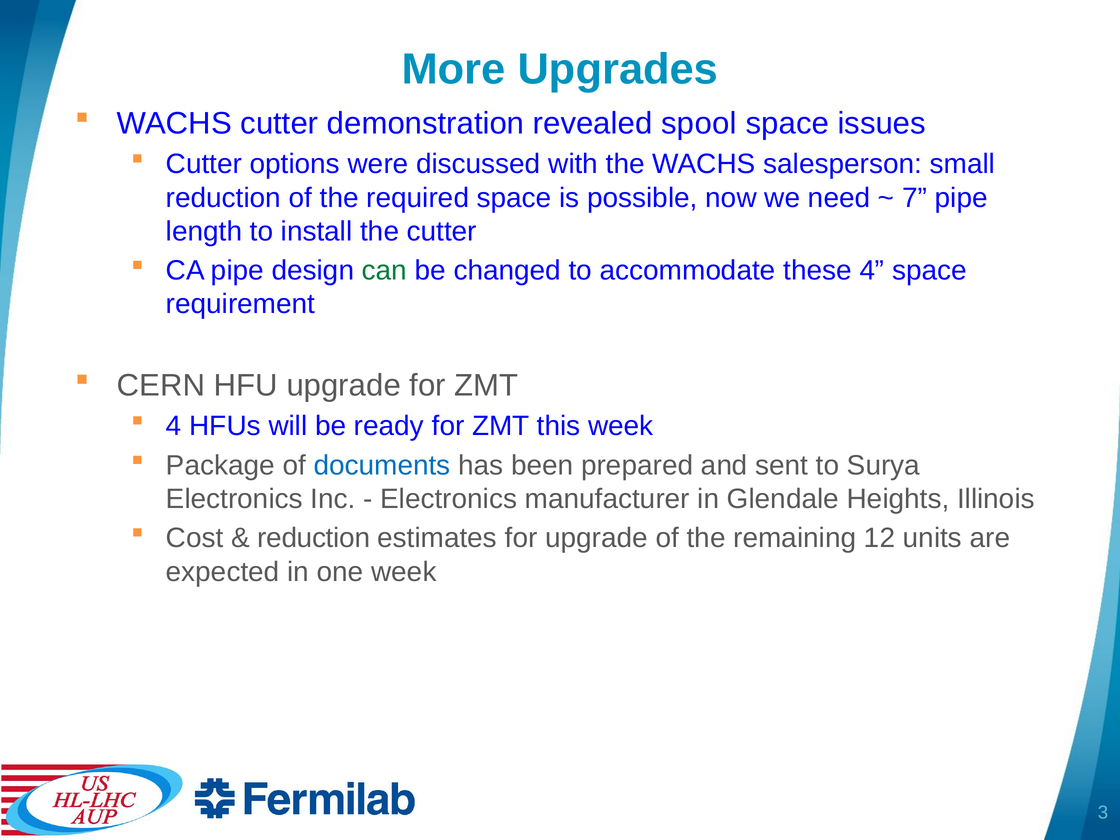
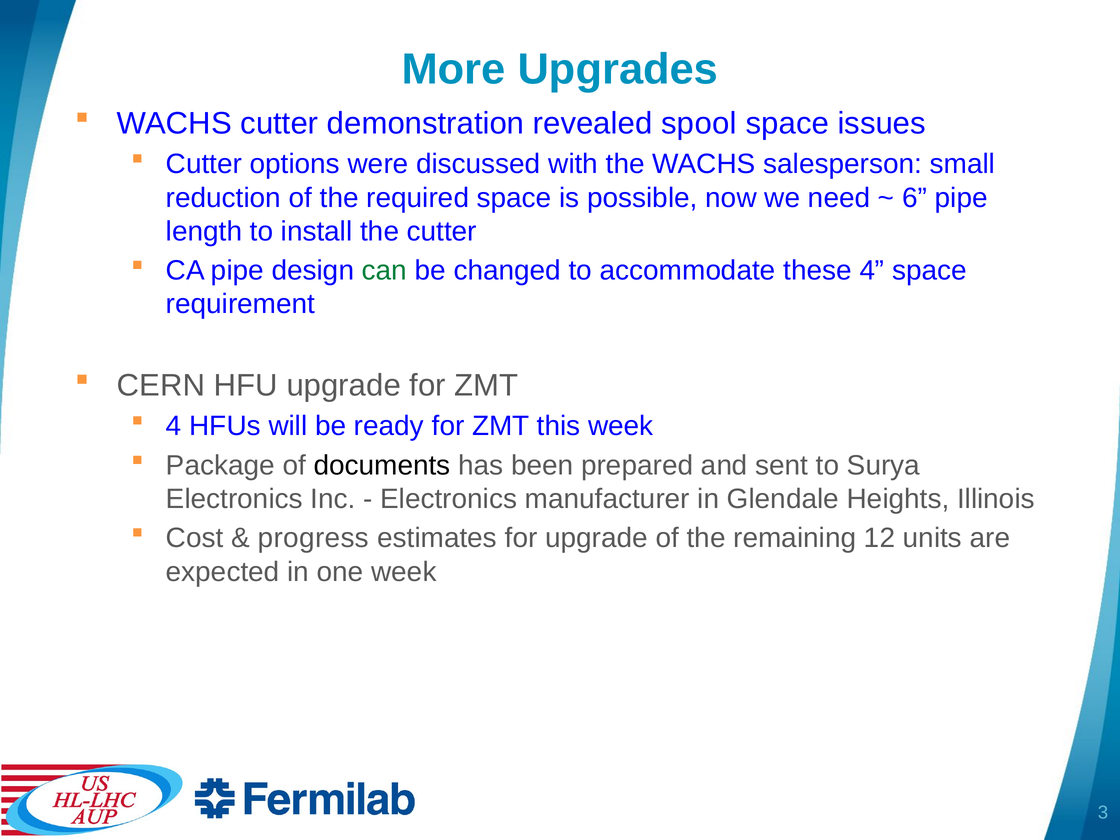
7: 7 -> 6 (915, 198)
documents colour: blue -> black (382, 465)
reduction: reduction -> progress (313, 538)
